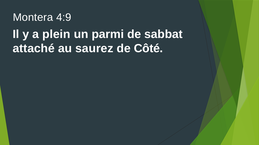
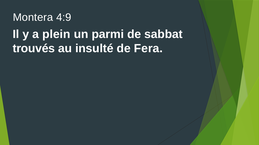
attaché: attaché -> trouvés (34, 49)
saurez: saurez -> insulté (94, 49)
Côté: Côté -> Fera (148, 49)
